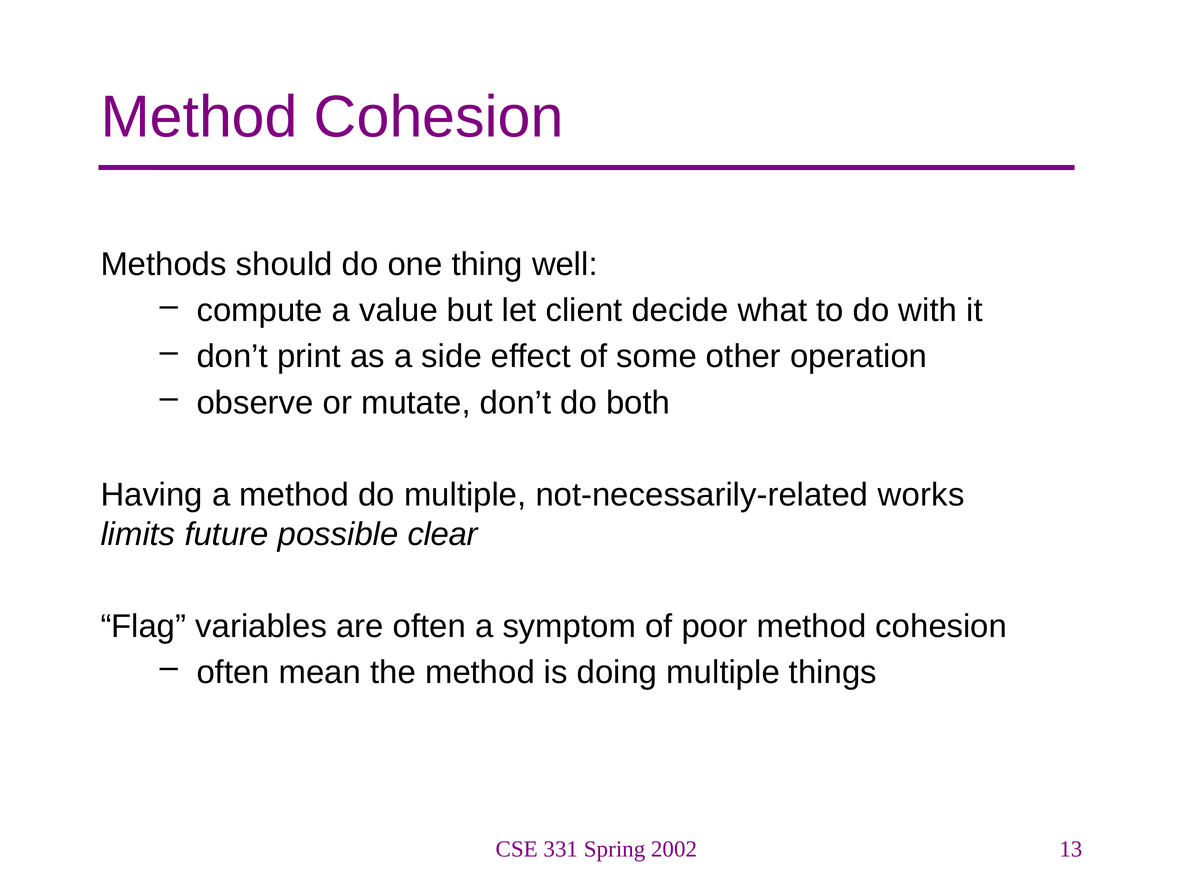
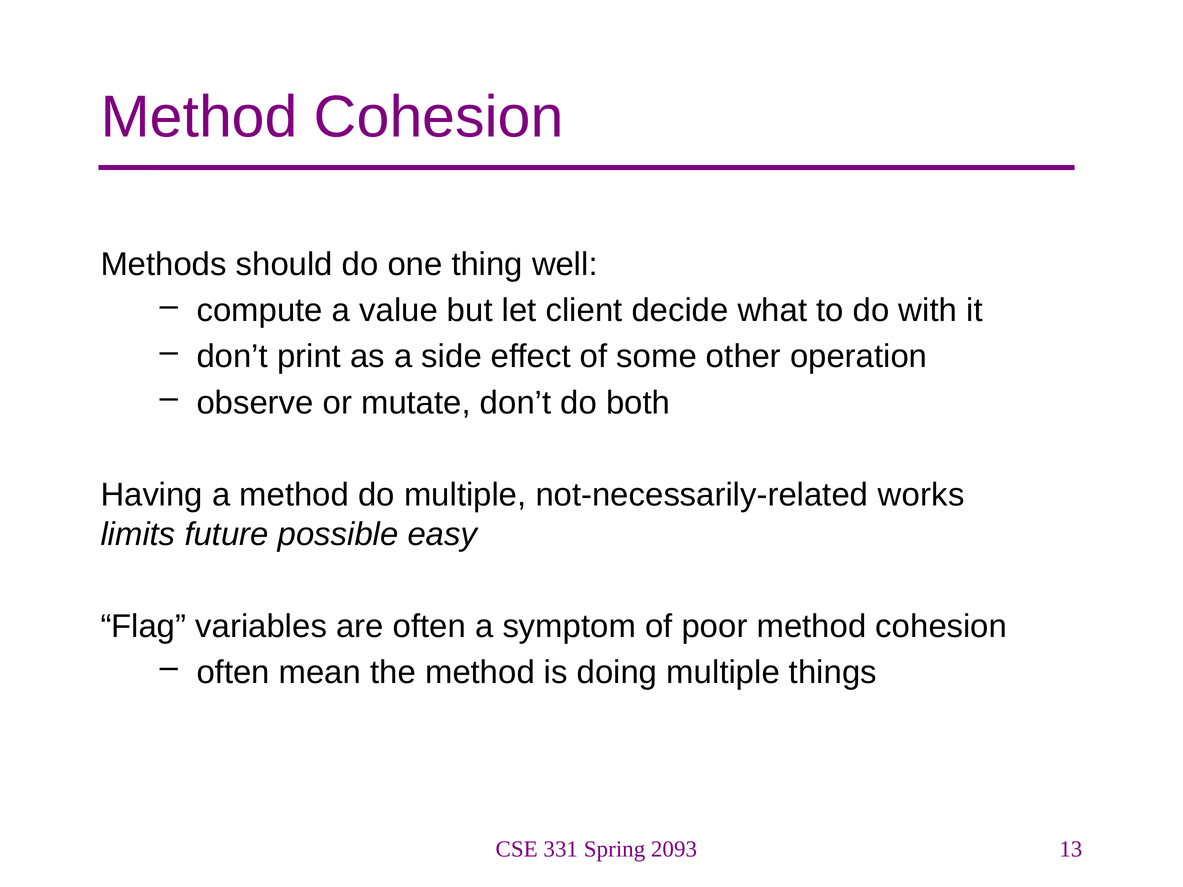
clear: clear -> easy (442, 534)
2002: 2002 -> 2093 (674, 849)
